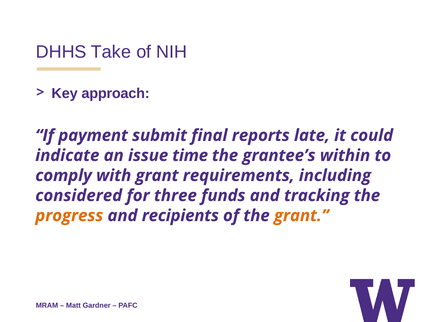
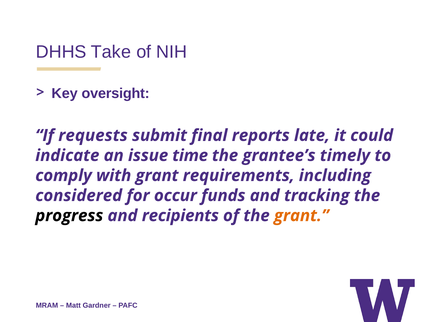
approach: approach -> oversight (116, 93)
payment: payment -> requests (93, 136)
within: within -> timely (345, 156)
three: three -> occur (175, 196)
progress colour: orange -> black (69, 216)
